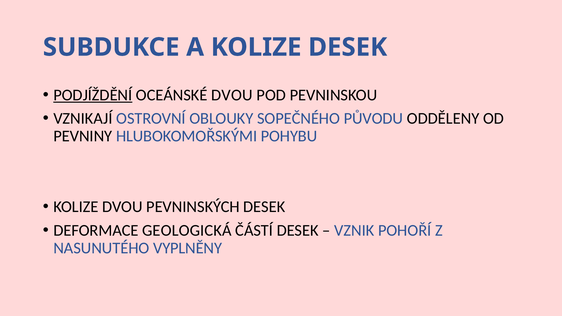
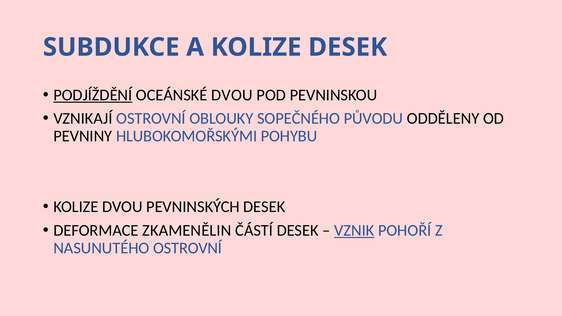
GEOLOGICKÁ: GEOLOGICKÁ -> ZKAMENĚLIN (187, 231)
VZNIK underline: none -> present (354, 231)
NASUNUTÉHO VYPLNĚNY: VYPLNĚNY -> OSTROVNÍ (188, 248)
